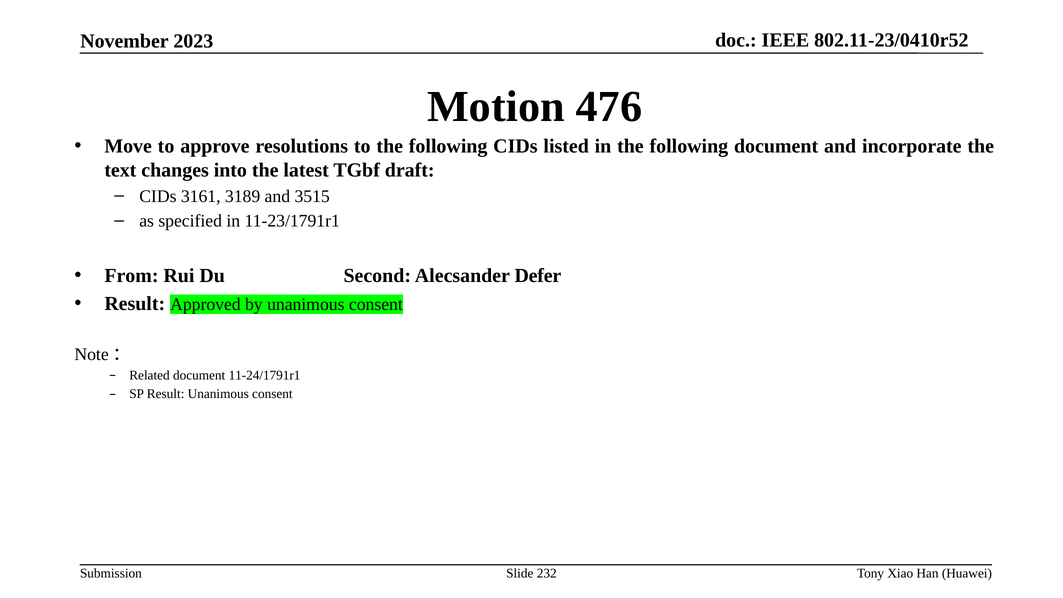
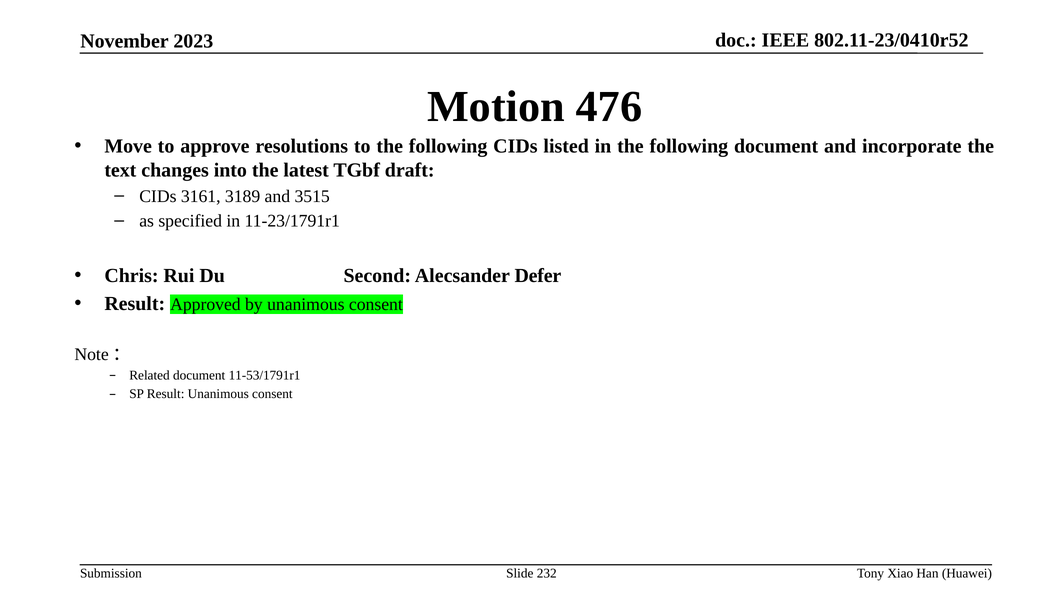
From: From -> Chris (131, 276)
11-24/1791r1: 11-24/1791r1 -> 11-53/1791r1 (265, 375)
